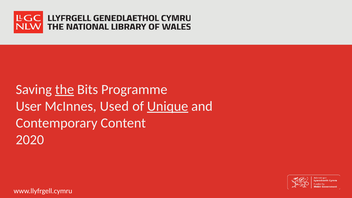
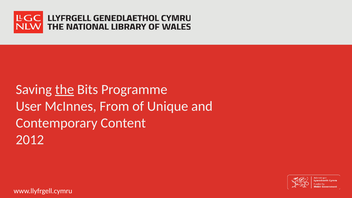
Used: Used -> From (114, 106)
Unique underline: present -> none (168, 106)
2020: 2020 -> 2012 (30, 140)
